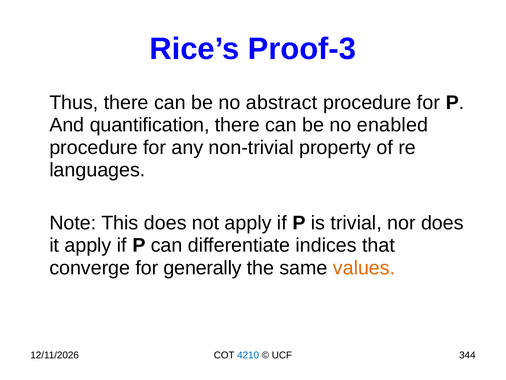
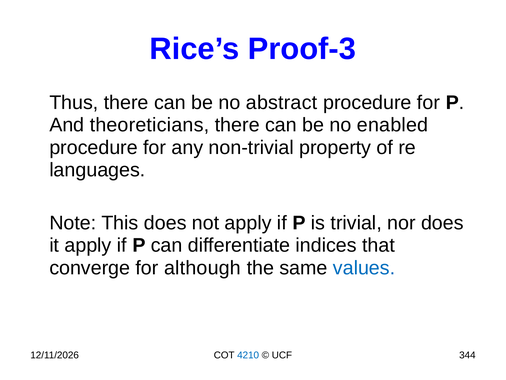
quantification: quantification -> theoreticians (149, 125)
generally: generally -> although (202, 268)
values colour: orange -> blue (364, 268)
